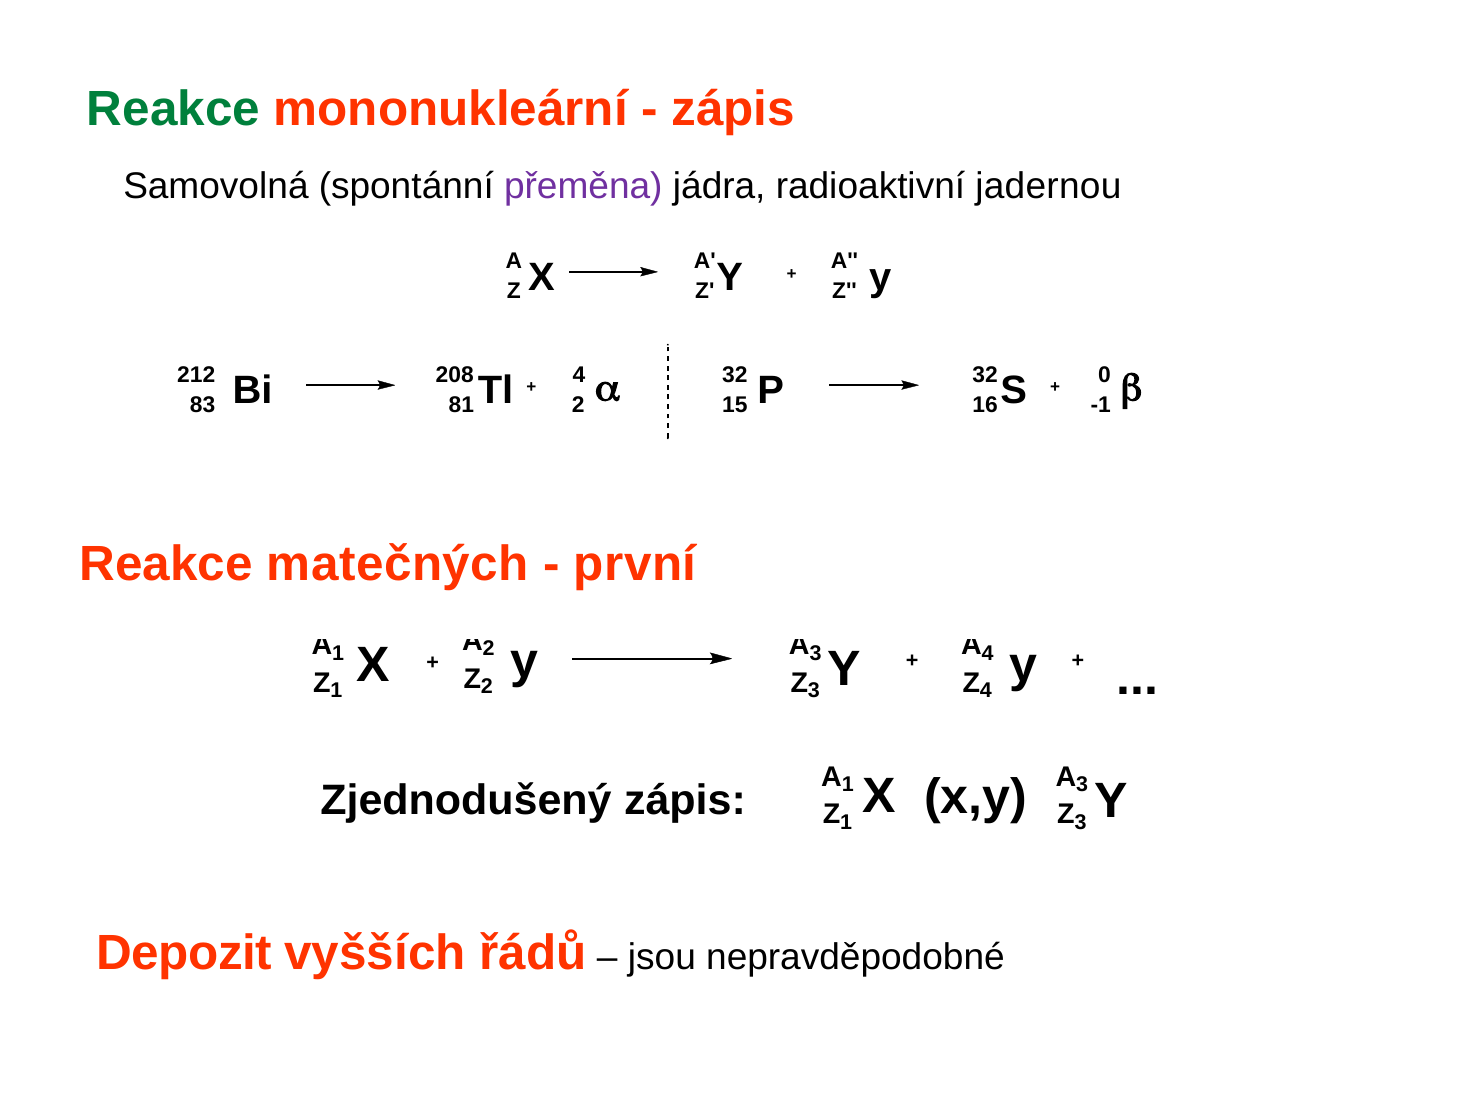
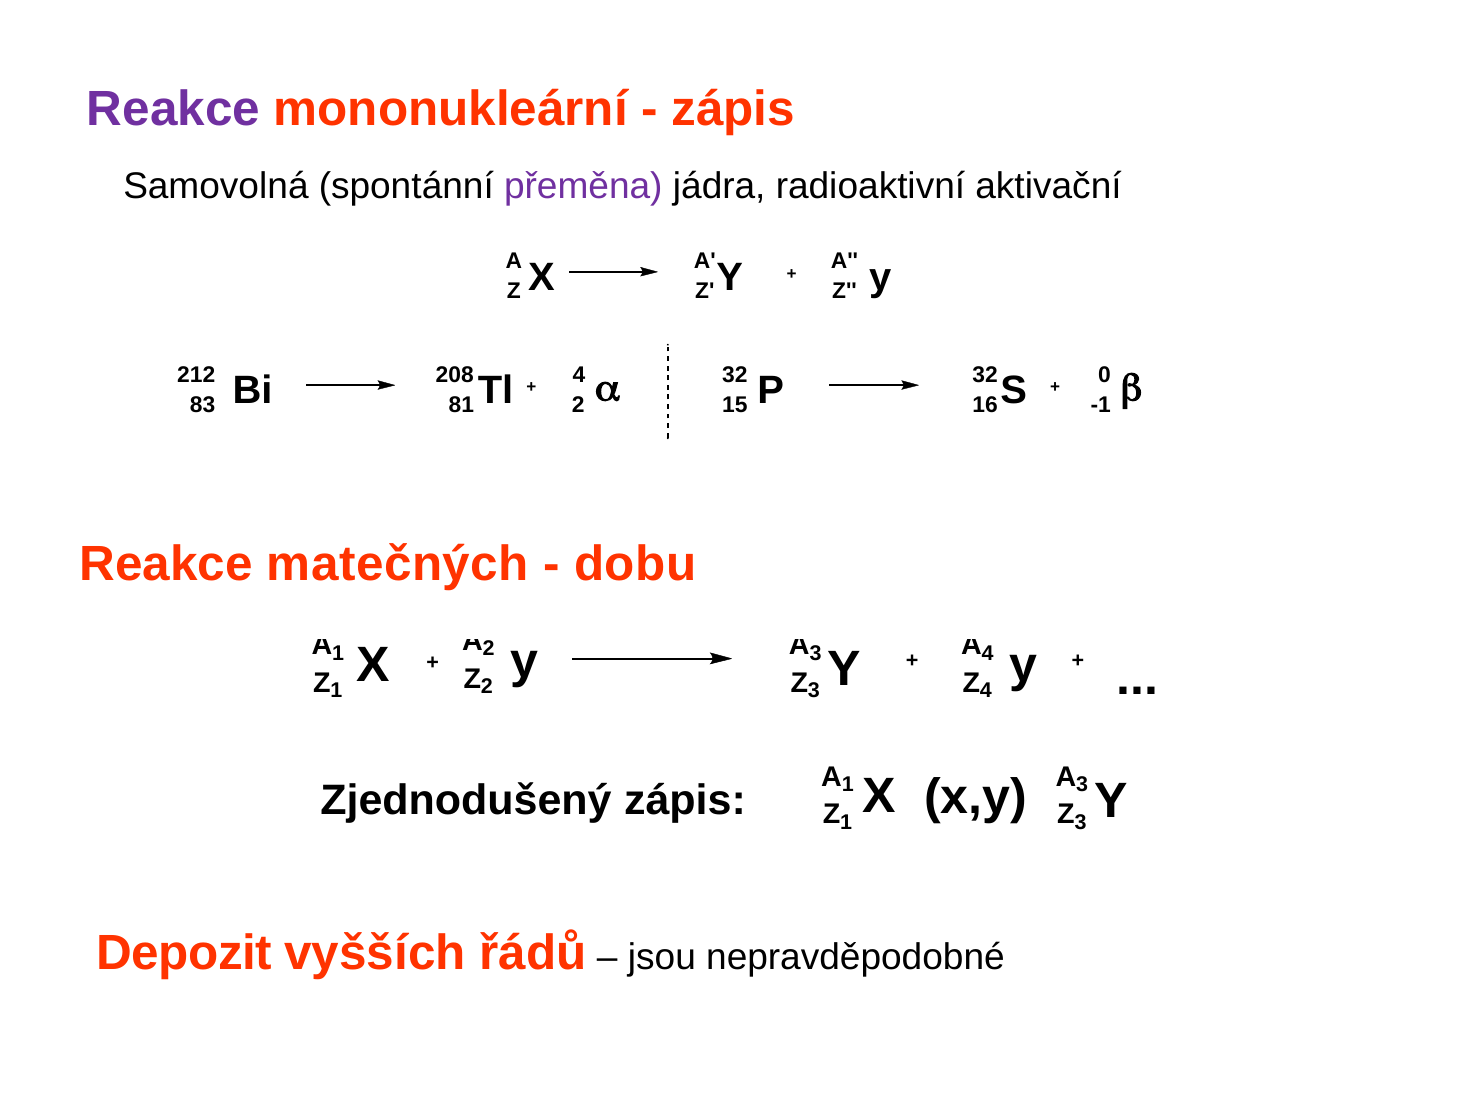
Reakce colour: green -> purple (173, 109)
jadernou: jadernou -> aktivační (1048, 186)
první: první -> dobu (635, 565)
